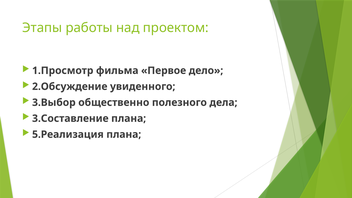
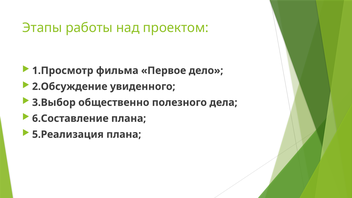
3.Составление: 3.Составление -> 6.Составление (70, 118)
